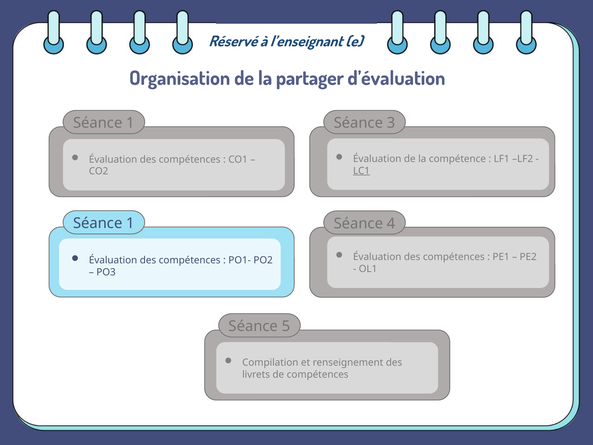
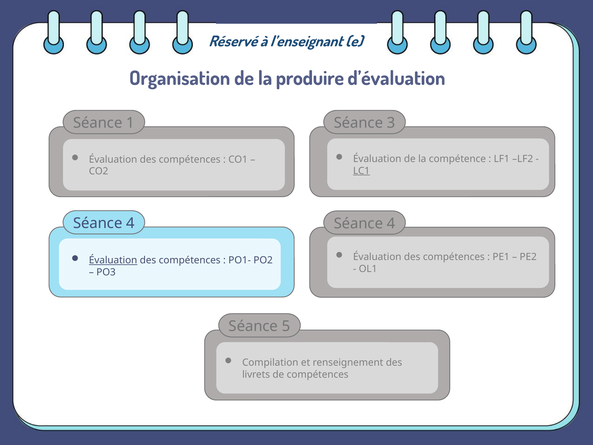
partager: partager -> produire (310, 78)
1: 1 -> 4 (130, 223)
Évaluation underline: none -> present (113, 260)
